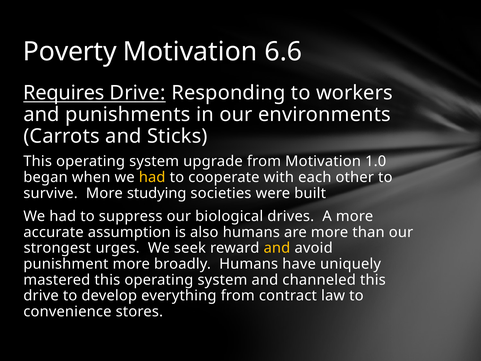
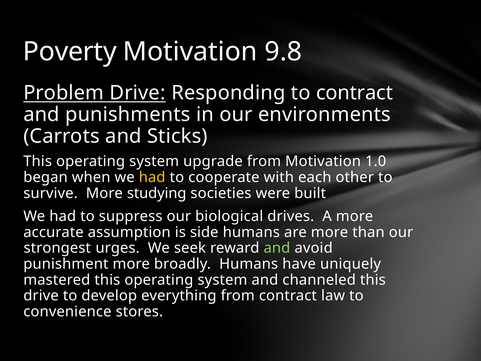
6.6: 6.6 -> 9.8 (283, 52)
Requires: Requires -> Problem (64, 93)
to workers: workers -> contract (354, 93)
also: also -> side (204, 232)
and colour: yellow -> light green (277, 248)
